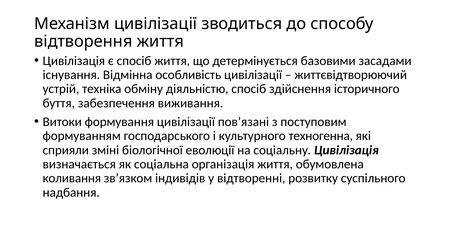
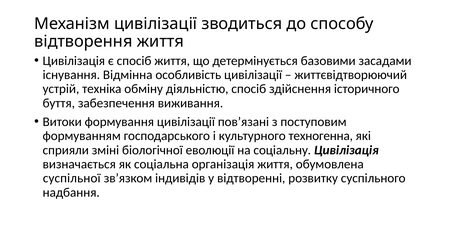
коливання: коливання -> суспільної (72, 179)
